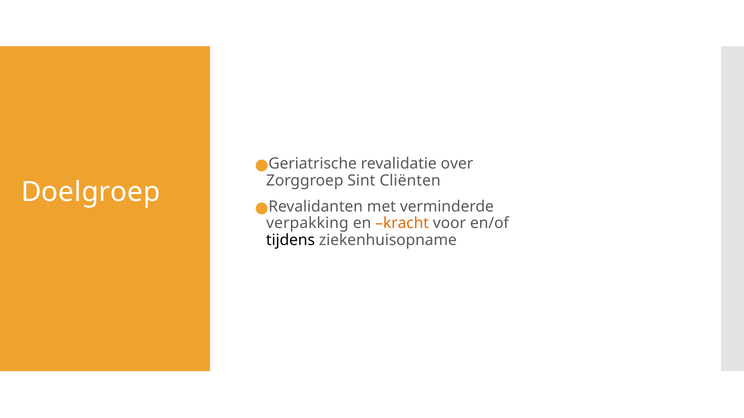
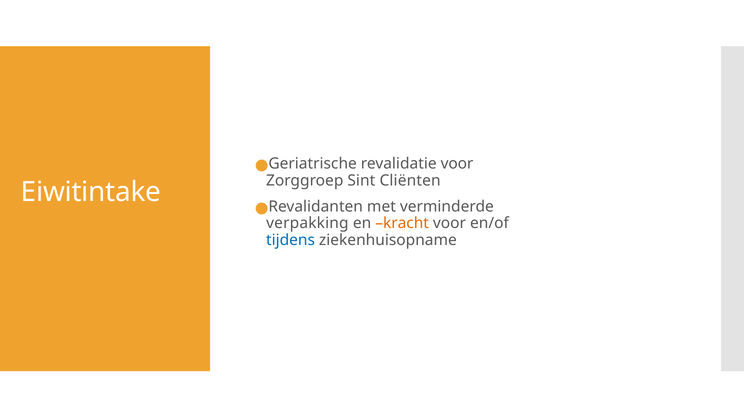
revalidatie over: over -> voor (457, 164)
Doelgroep: Doelgroep -> Eiwitintake (91, 192)
tijdens colour: black -> blue (290, 240)
